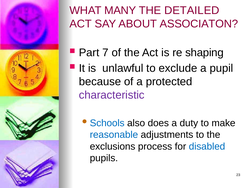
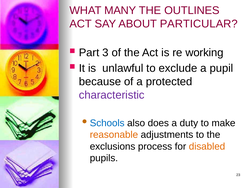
DETAILED: DETAILED -> OUTLINES (192, 10)
ASSOCIATON: ASSOCIATON -> PARTICULAR (199, 24)
7: 7 -> 3 (105, 53)
shaping: shaping -> working (204, 53)
reasonable colour: blue -> orange (114, 135)
disabled colour: blue -> orange (207, 147)
